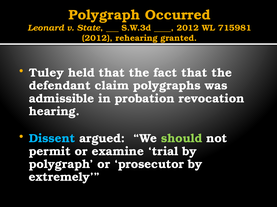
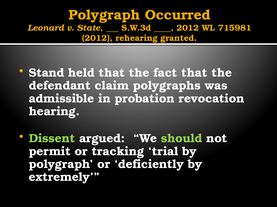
Tuley: Tuley -> Stand (46, 73)
Dissent colour: light blue -> light green (52, 139)
examine: examine -> tracking (118, 152)
prosecutor: prosecutor -> deficiently (149, 165)
